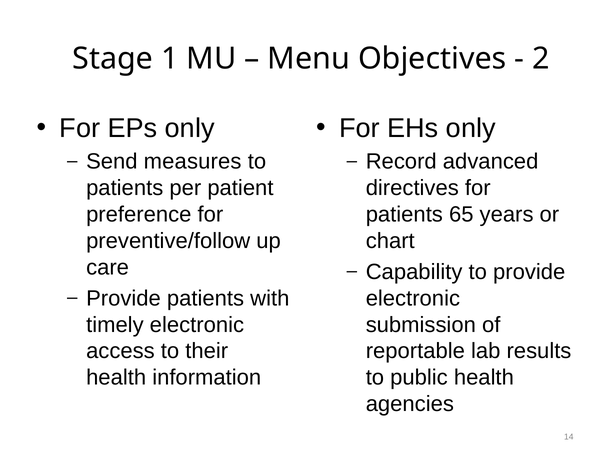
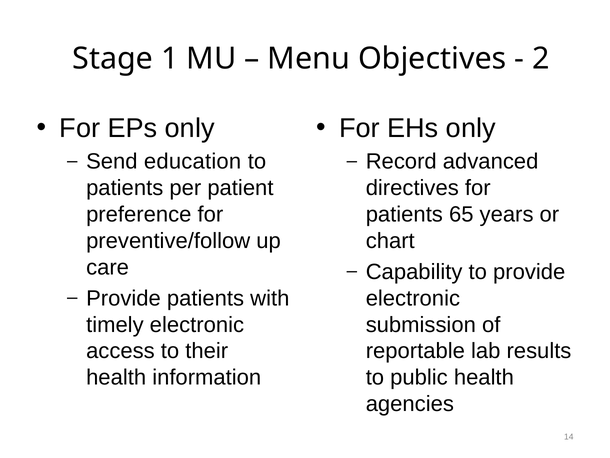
measures: measures -> education (193, 161)
